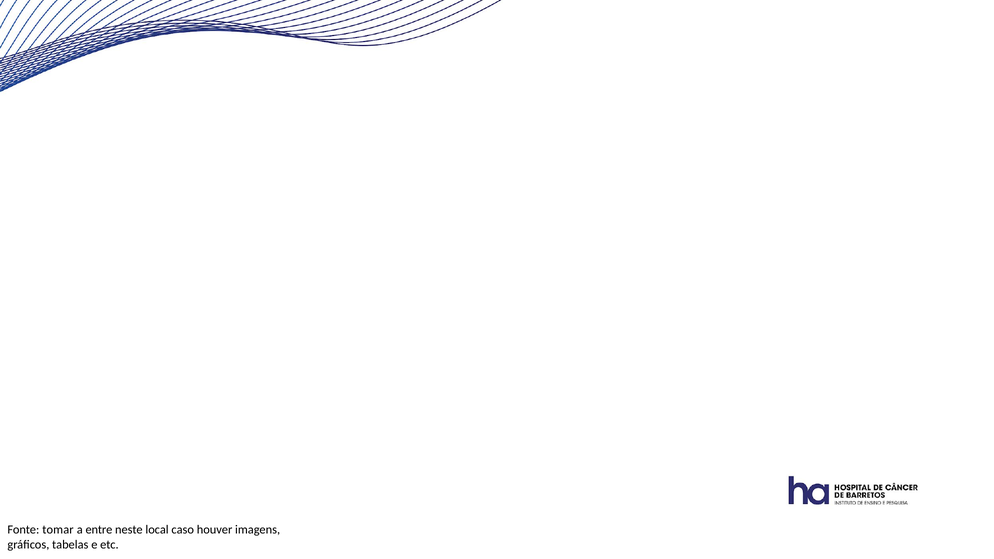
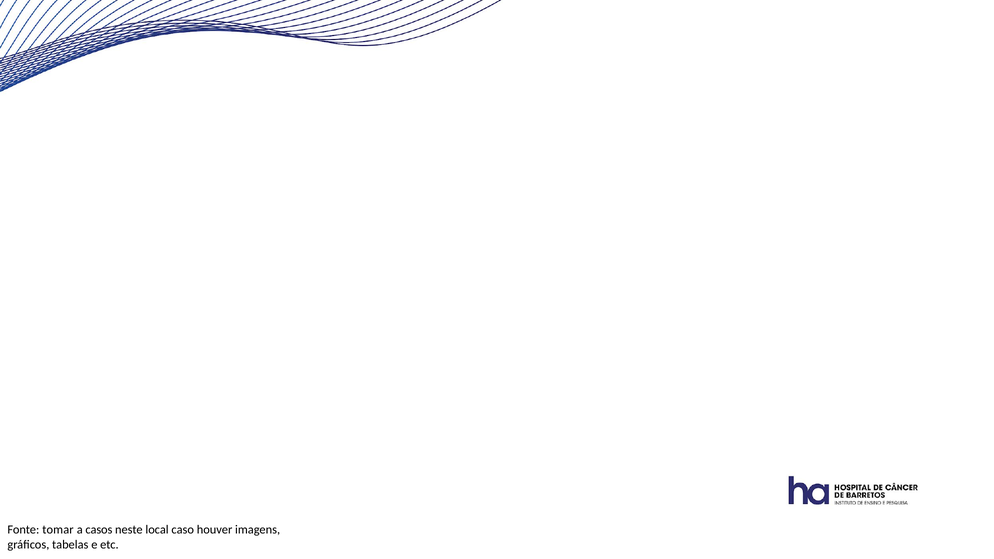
entre: entre -> casos (99, 530)
